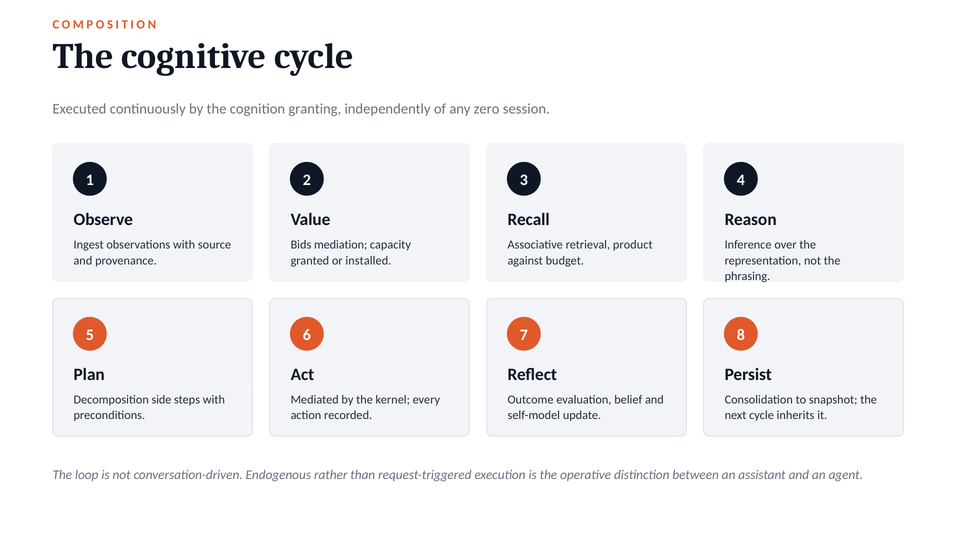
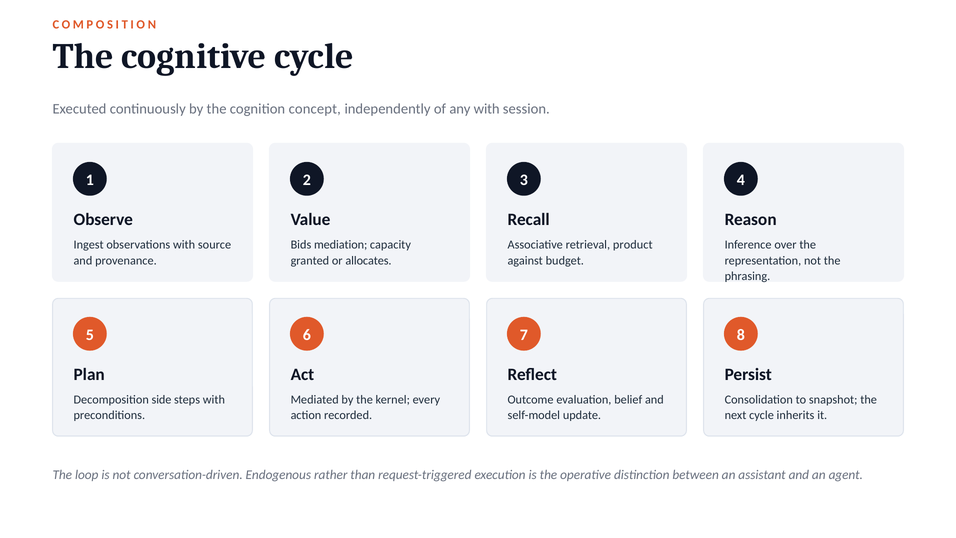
granting: granting -> concept (315, 109)
any zero: zero -> with (487, 109)
installed: installed -> allocates (369, 260)
